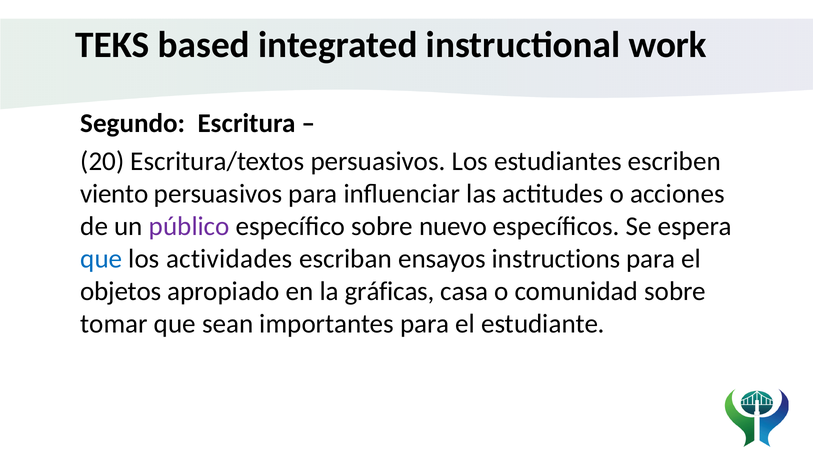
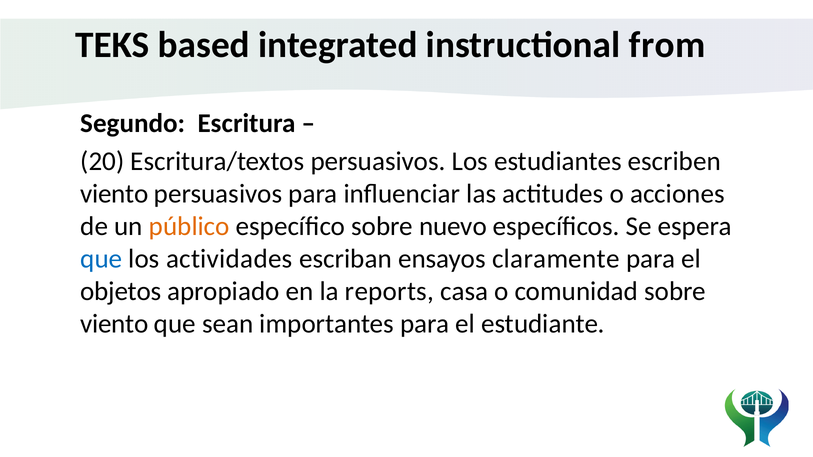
work: work -> from (667, 45)
público colour: purple -> orange (189, 227)
instructions: instructions -> claramente (556, 259)
gráficas: gráficas -> reports (389, 292)
tomar: tomar -> viento (114, 324)
